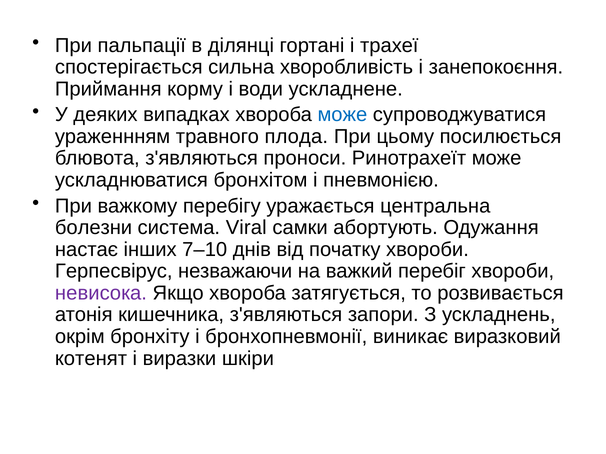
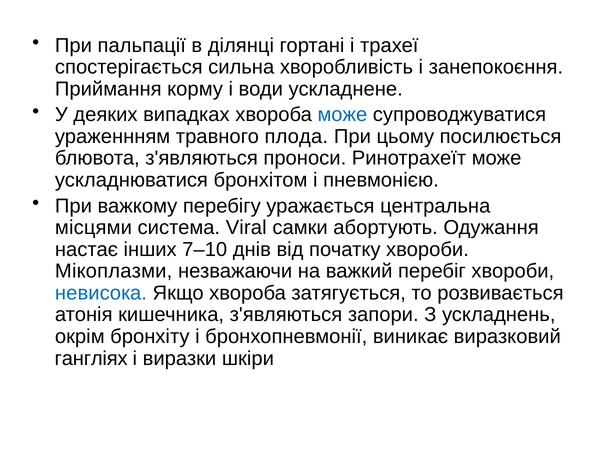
болезни: болезни -> місцями (93, 228)
Герпесвірус: Герпесвірус -> Мікоплазми (114, 272)
невисока colour: purple -> blue (101, 293)
котенят: котенят -> гангліях (91, 359)
